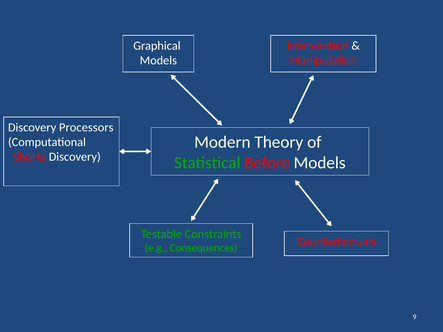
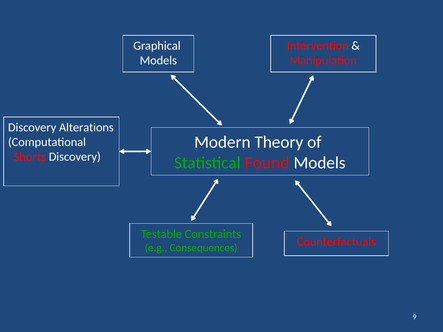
Processors: Processors -> Alterations (86, 127)
Before: Before -> Found (267, 163)
